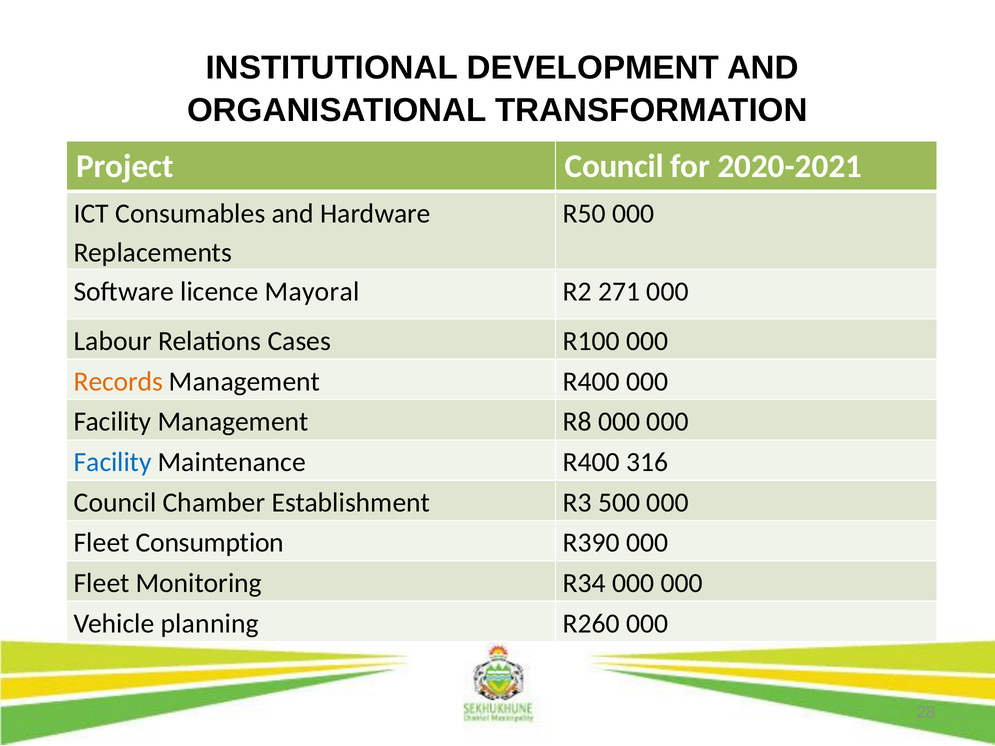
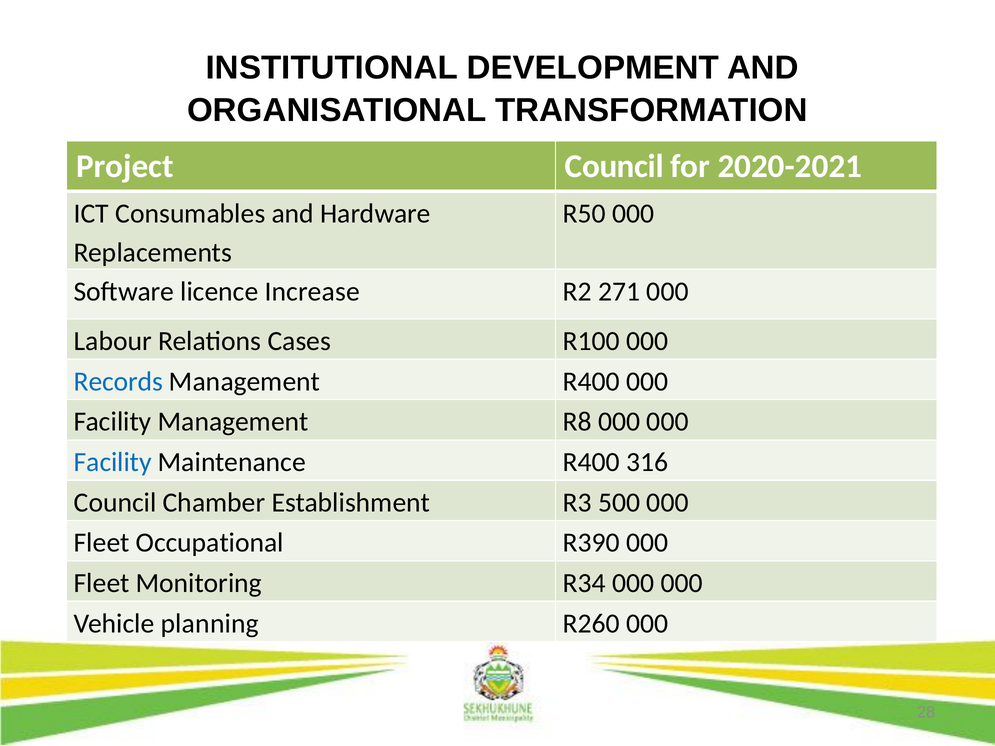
Mayoral: Mayoral -> Increase (312, 292)
Records colour: orange -> blue (118, 382)
Consumption: Consumption -> Occupational (210, 543)
